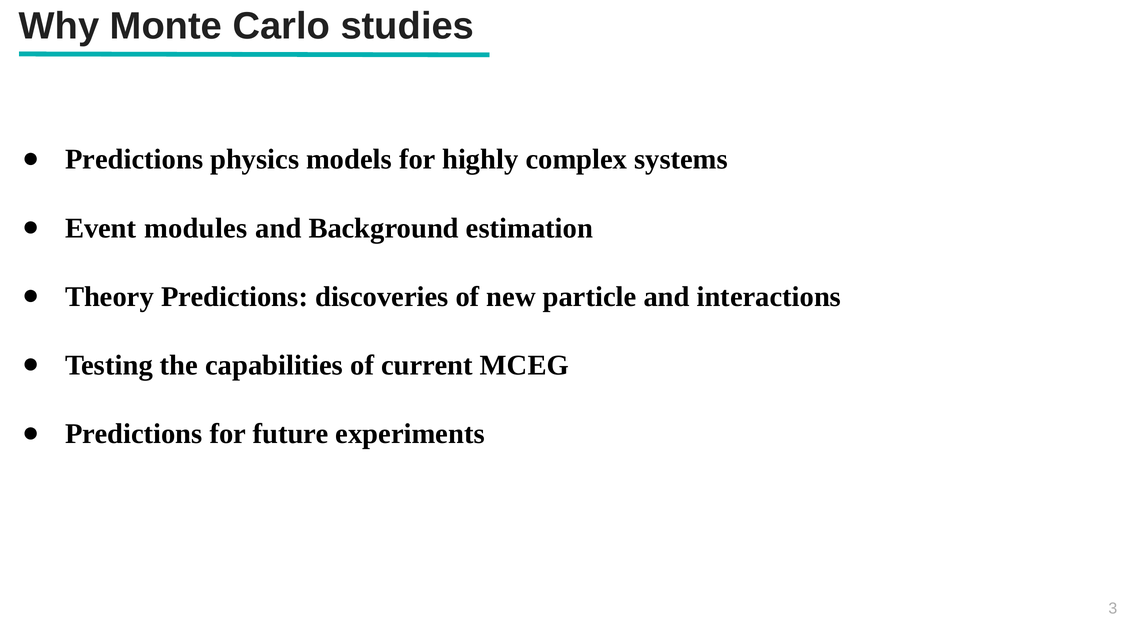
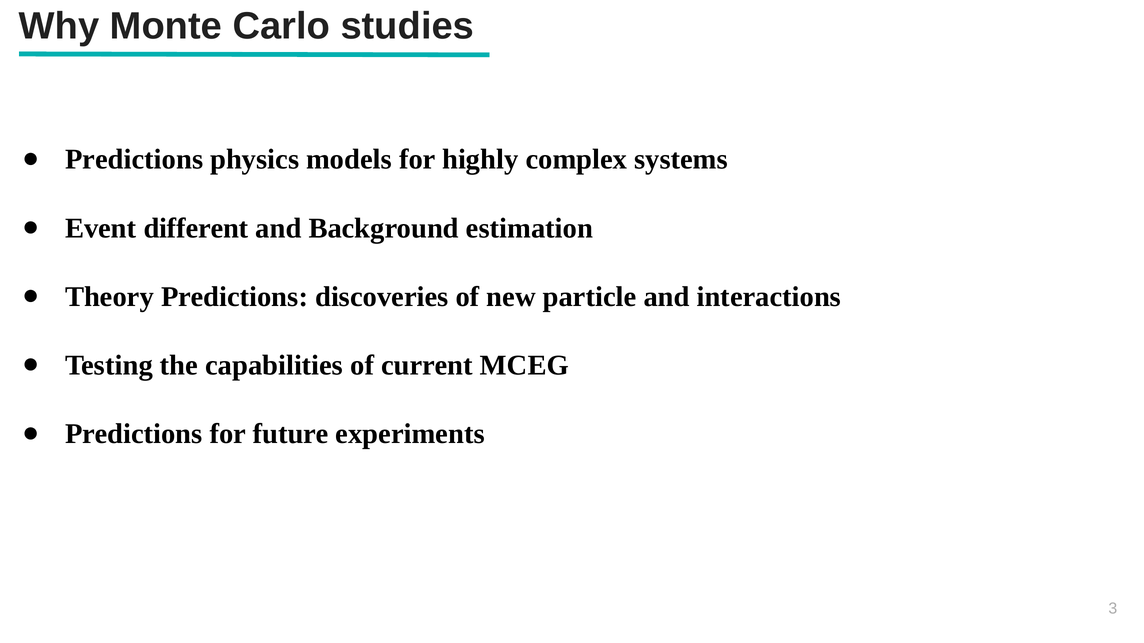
modules: modules -> different (196, 228)
